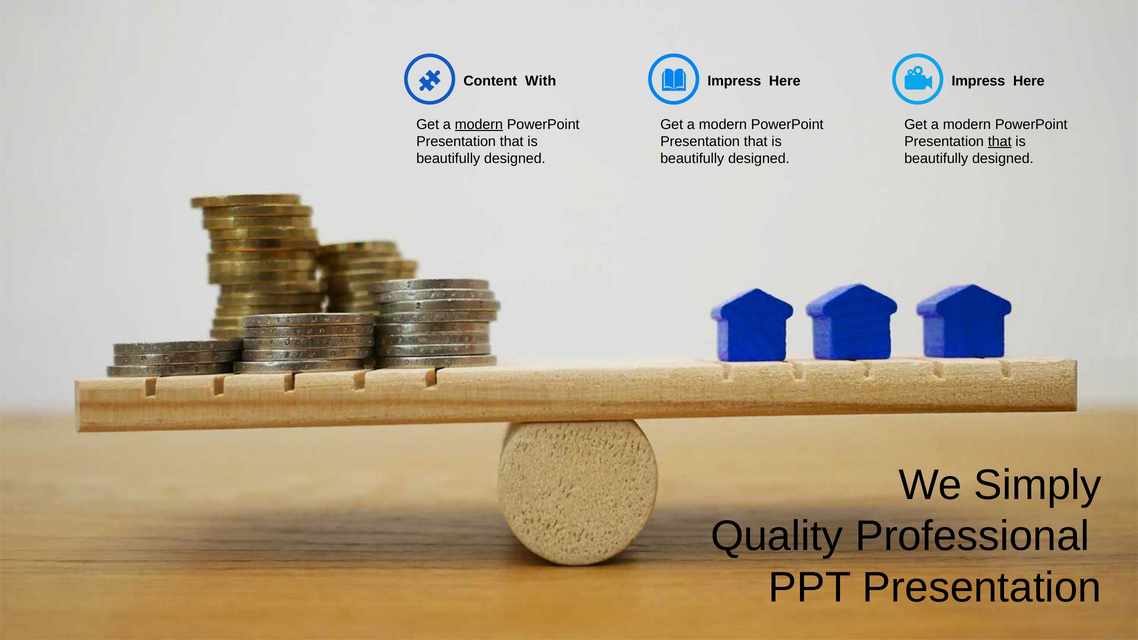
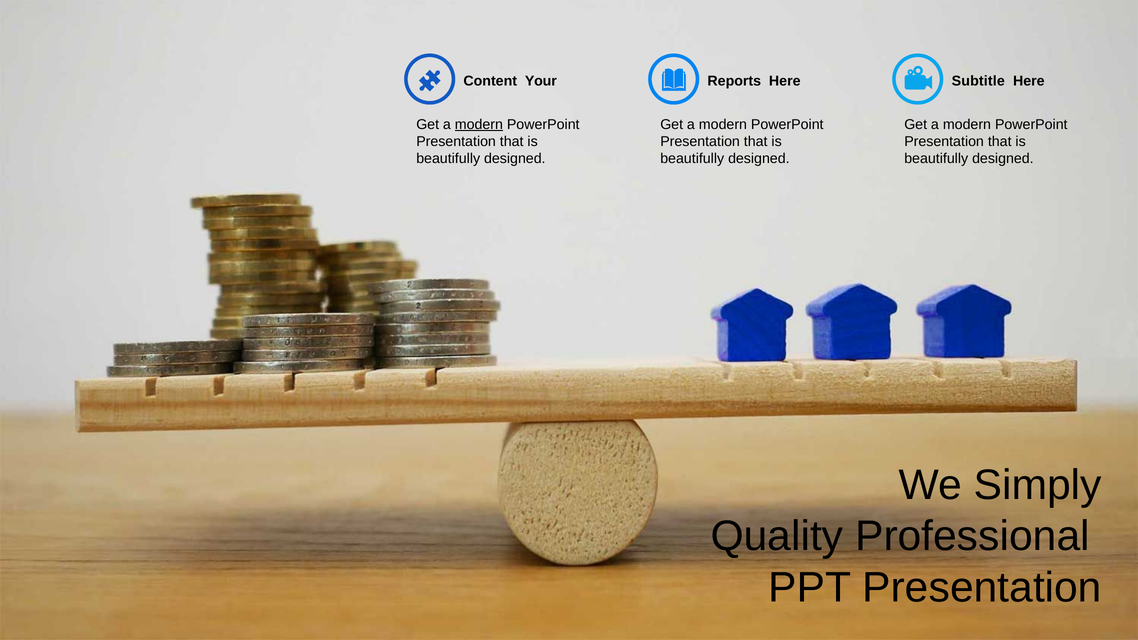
With: With -> Your (541, 81)
Impress: Impress -> Reports (734, 81)
Impress: Impress -> Subtitle (978, 81)
that underline: present -> none (1000, 141)
